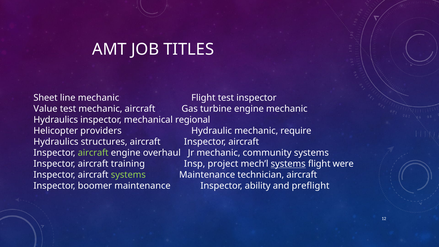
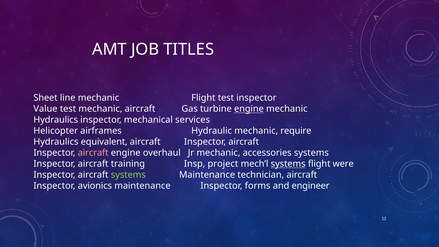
engine underline: none -> present (249, 109)
regional: regional -> services (193, 120)
providers: providers -> airframes (101, 131)
structures: structures -> equivalent (104, 142)
aircraft colour: light green -> pink (93, 153)
community: community -> accessories (267, 153)
boomer: boomer -> avionics (95, 186)
ability: ability -> forms (258, 186)
preflight: preflight -> engineer (311, 186)
